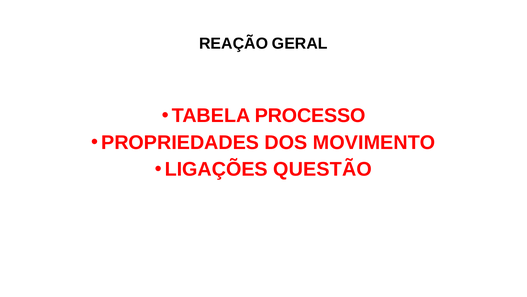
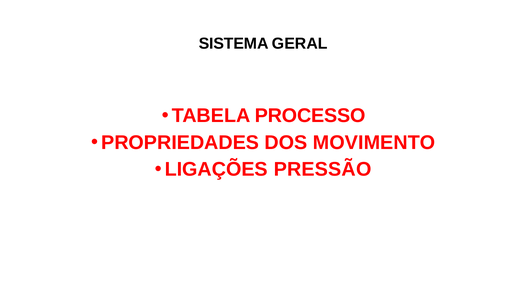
REAÇÃO: REAÇÃO -> SISTEMA (234, 43)
QUESTÃO: QUESTÃO -> PRESSÃO (323, 169)
